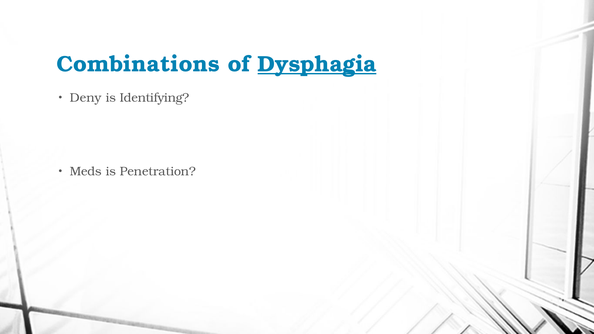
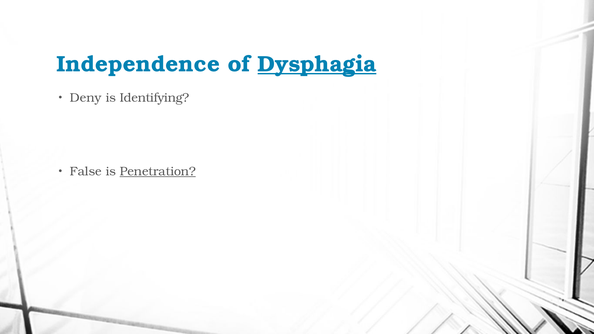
Combinations: Combinations -> Independence (138, 64)
Meds: Meds -> False (86, 171)
Penetration underline: none -> present (158, 171)
